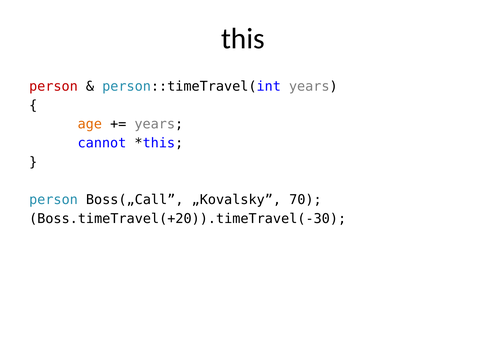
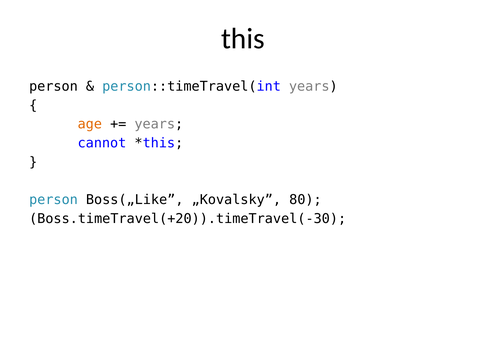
person colour: red -> black (53, 86)
Boss(„Call: Boss(„Call -> Boss(„Like (135, 200)
70: 70 -> 80 (305, 200)
